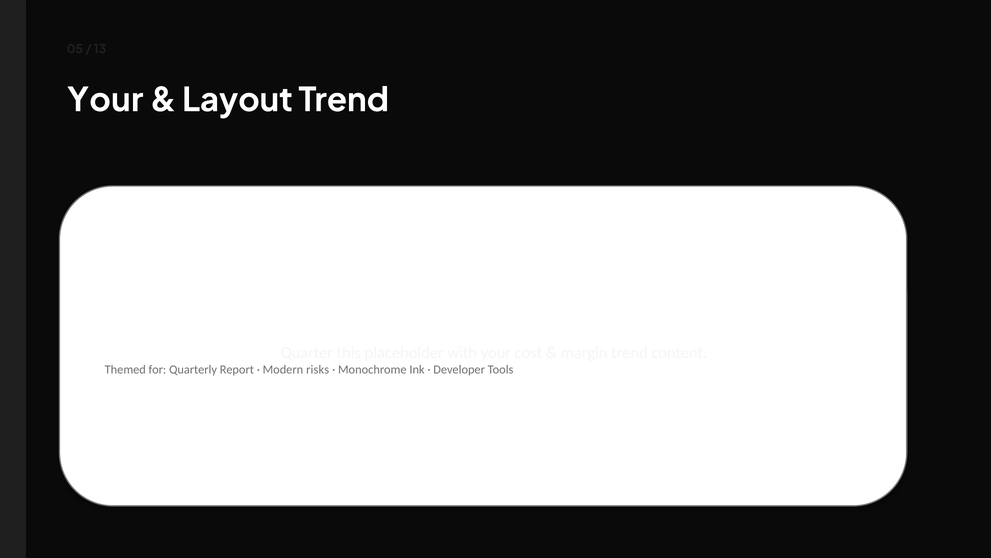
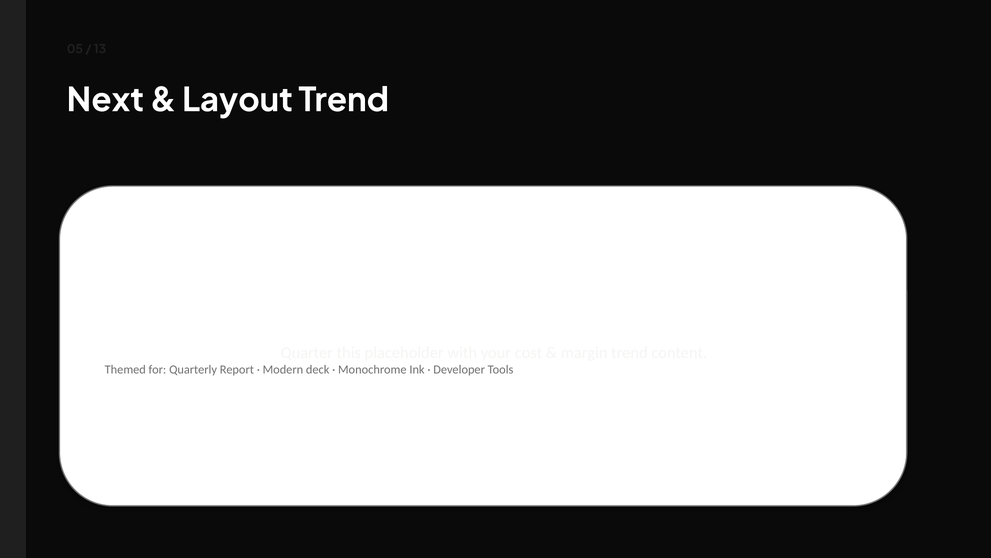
Your: Your -> Next (105, 100)
risks: risks -> deck (318, 369)
